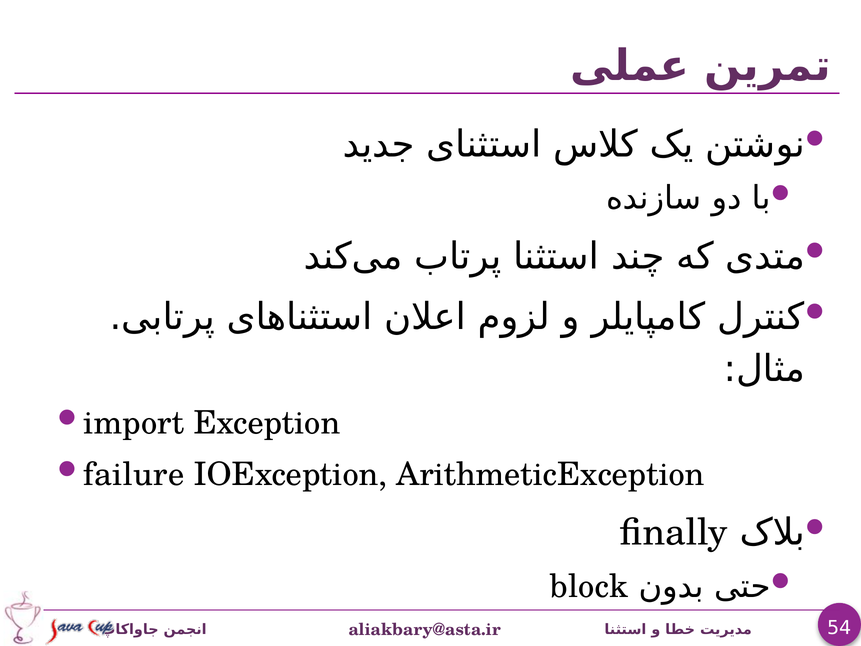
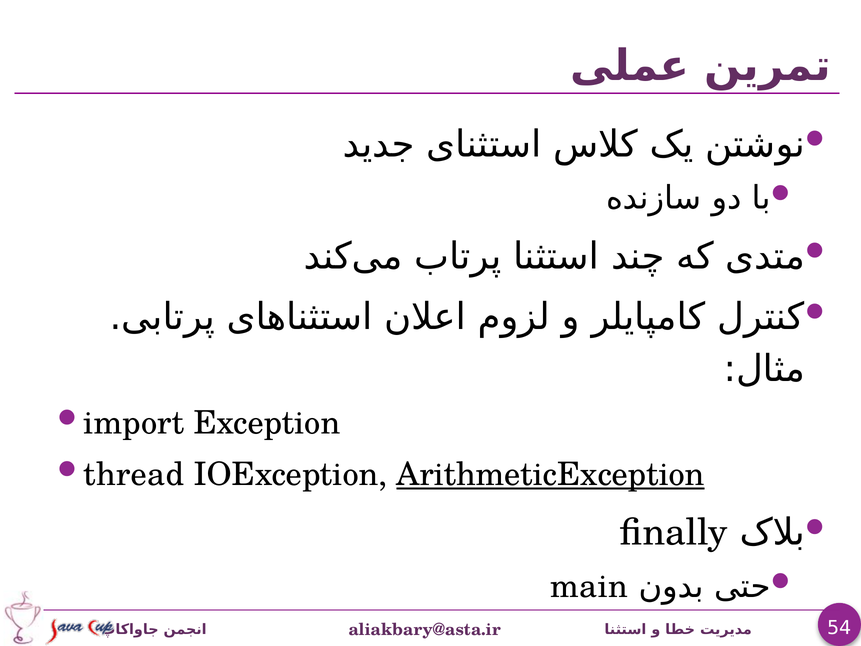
failure: failure -> thread (134, 474)
ArithmeticException underline: none -> present (550, 474)
block: block -> main (589, 586)
